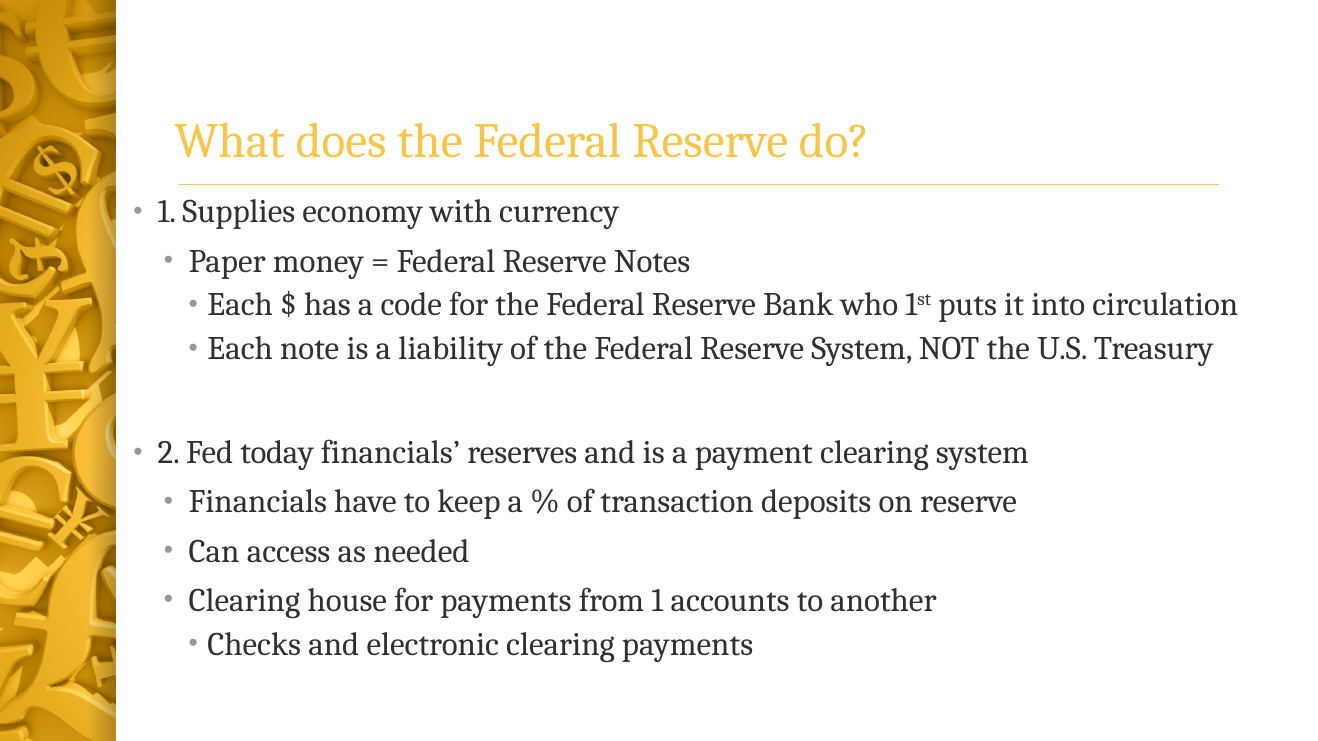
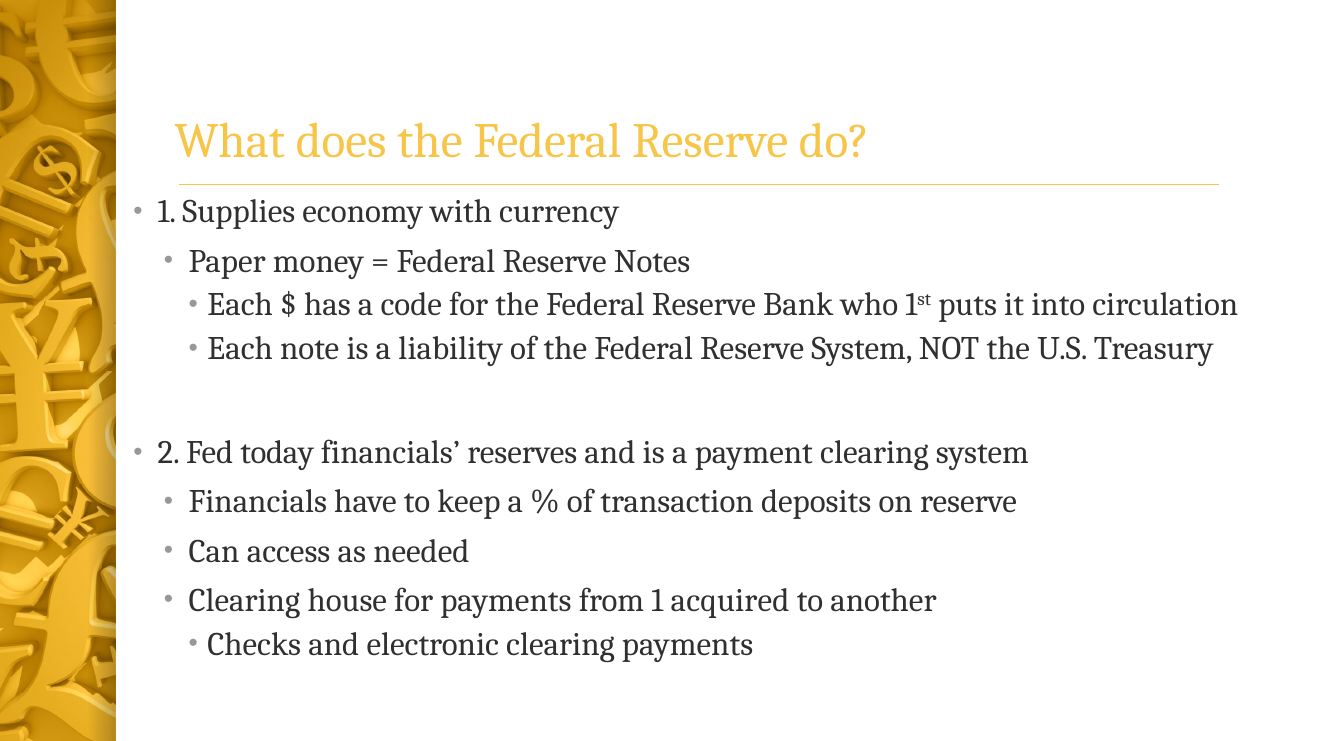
accounts: accounts -> acquired (730, 601)
